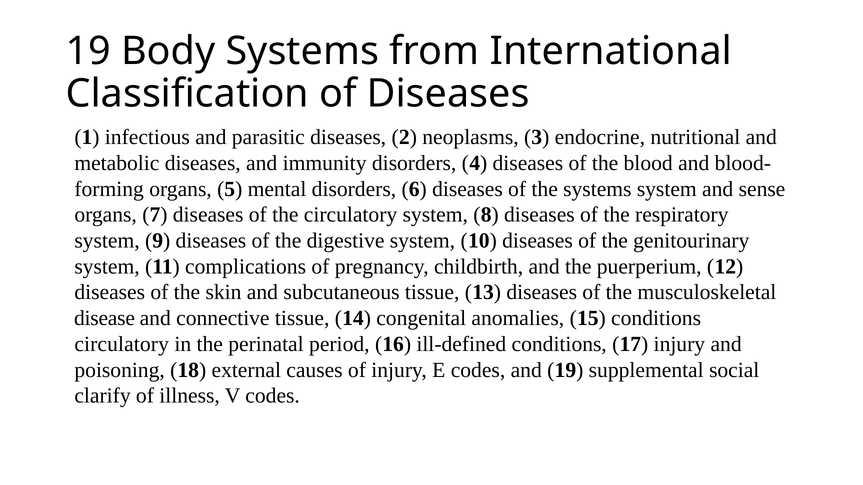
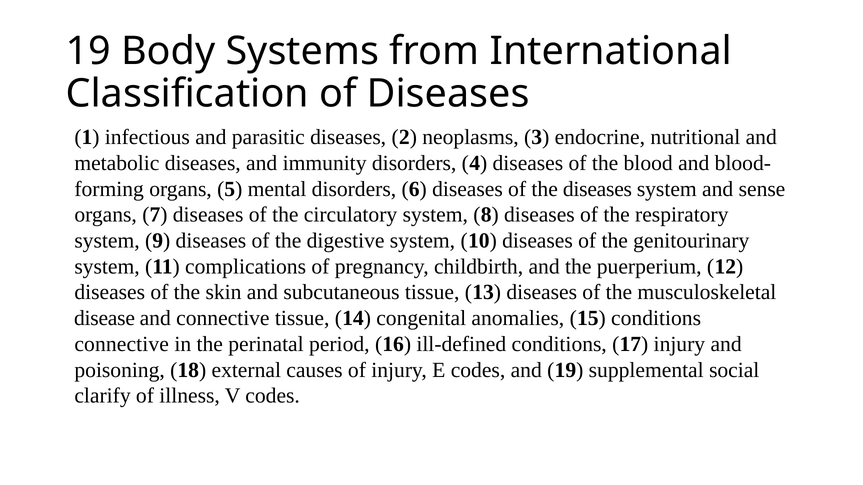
the systems: systems -> diseases (597, 189)
circulatory: circulatory -> connective (122, 344)
